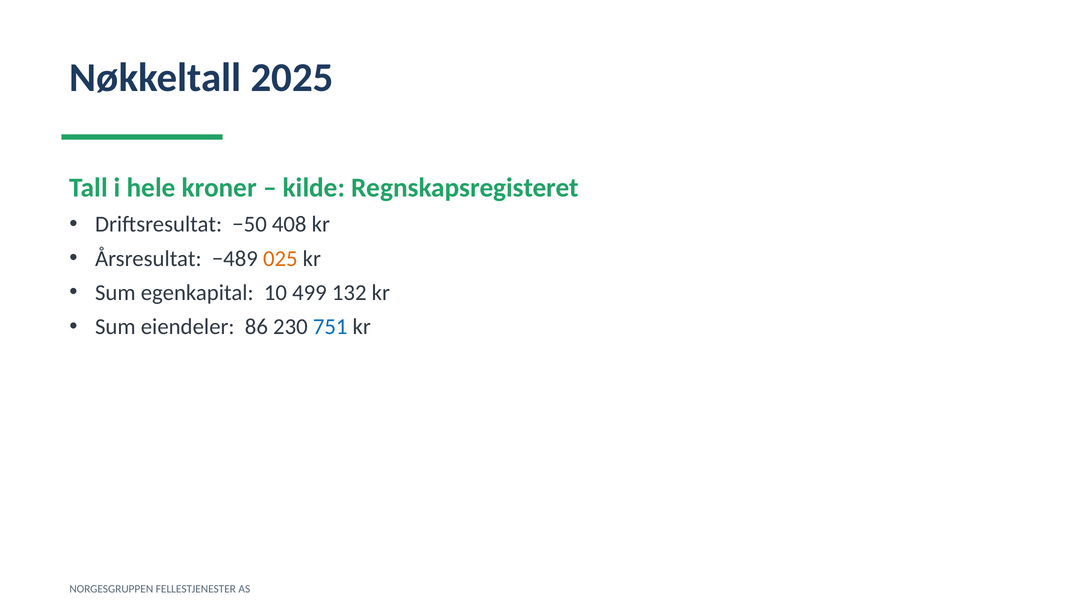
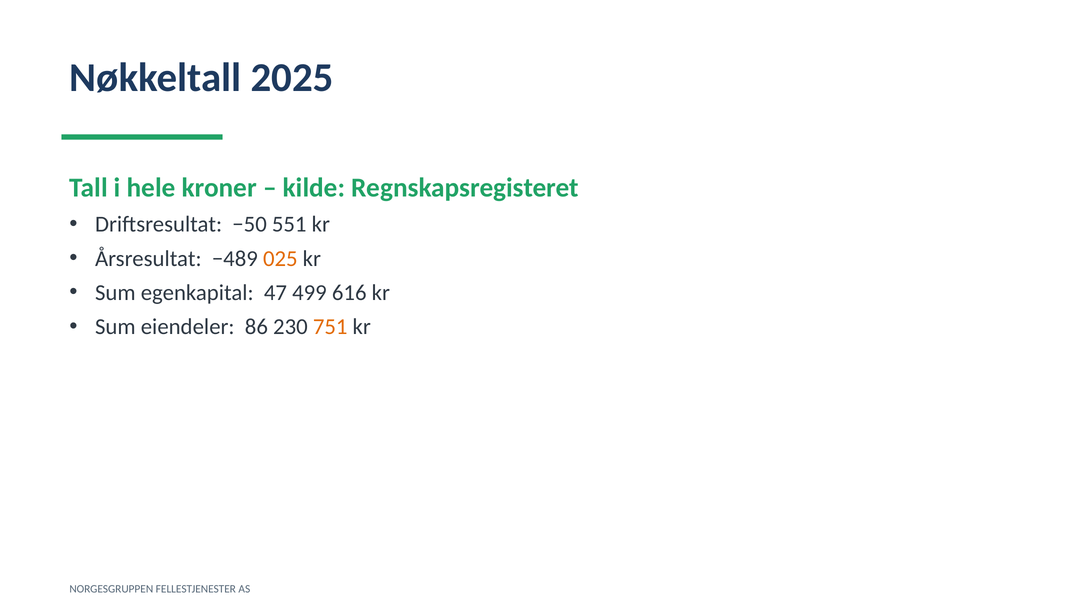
408: 408 -> 551 (289, 225)
10: 10 -> 47 (275, 293)
132: 132 -> 616 (349, 293)
751 colour: blue -> orange (330, 327)
